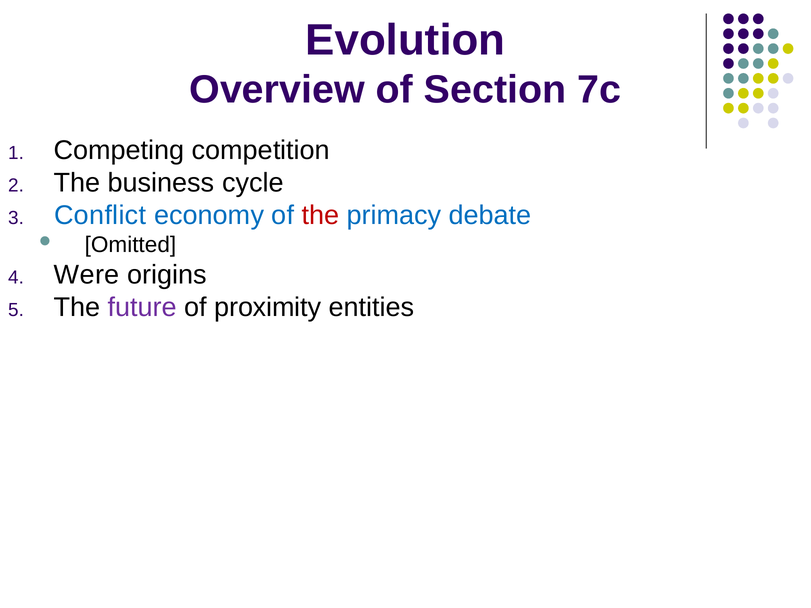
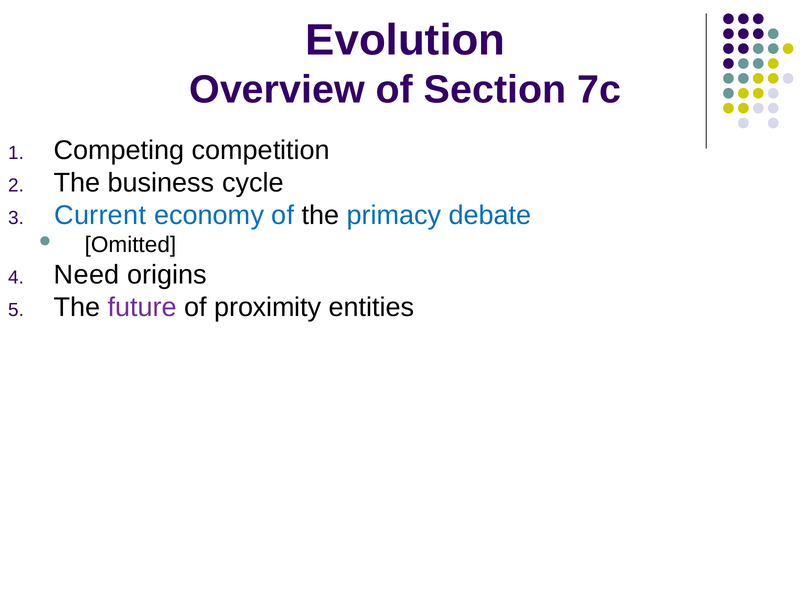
Conflict: Conflict -> Current (100, 215)
the colour: red -> black (320, 215)
Were: Were -> Need (87, 275)
